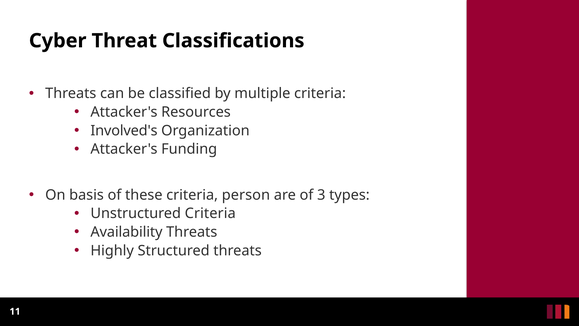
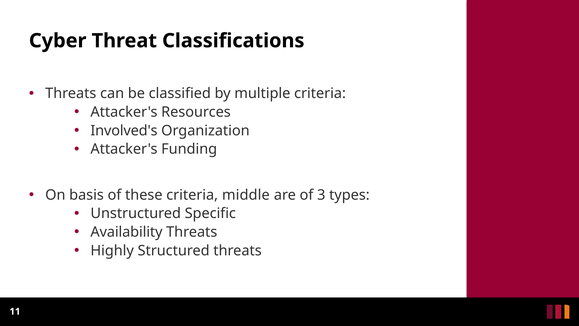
person: person -> middle (246, 195)
Unstructured Criteria: Criteria -> Specific (210, 213)
